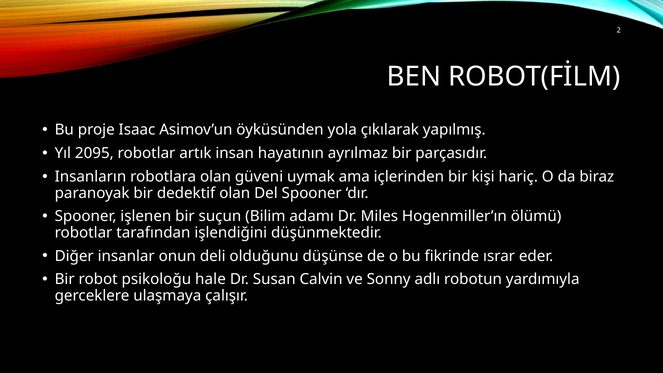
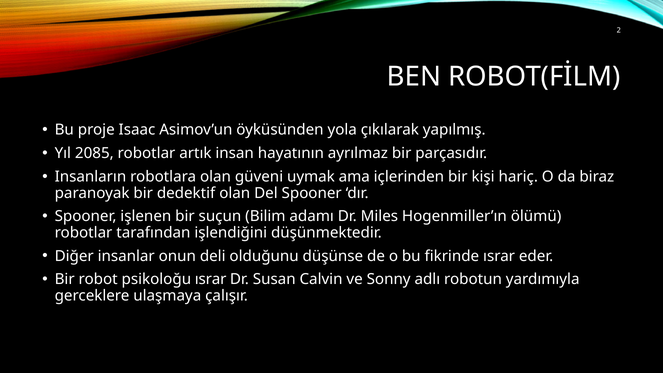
2095: 2095 -> 2085 (94, 153)
psikoloğu hale: hale -> ısrar (211, 279)
